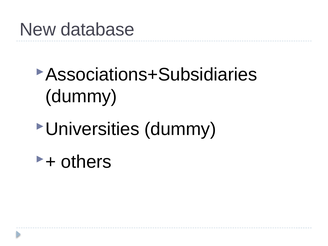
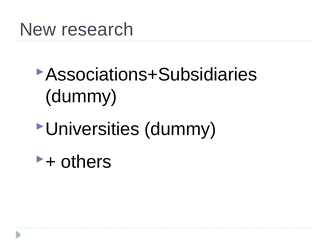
database: database -> research (97, 30)
